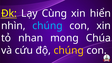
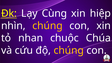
hiển: hiển -> hiệp (100, 13)
chúng colour: light blue -> yellow (47, 26)
mong: mong -> chuộc (64, 38)
